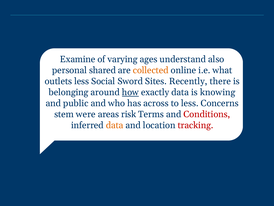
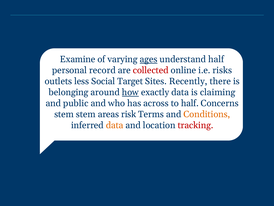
ages underline: none -> present (149, 59)
understand also: also -> half (216, 59)
shared: shared -> record (102, 70)
collected colour: orange -> red (151, 70)
what: what -> risks (222, 70)
Sword: Sword -> Target (130, 81)
knowing: knowing -> claiming (218, 92)
to less: less -> half (190, 103)
stem were: were -> stem (86, 114)
Conditions colour: red -> orange (207, 114)
